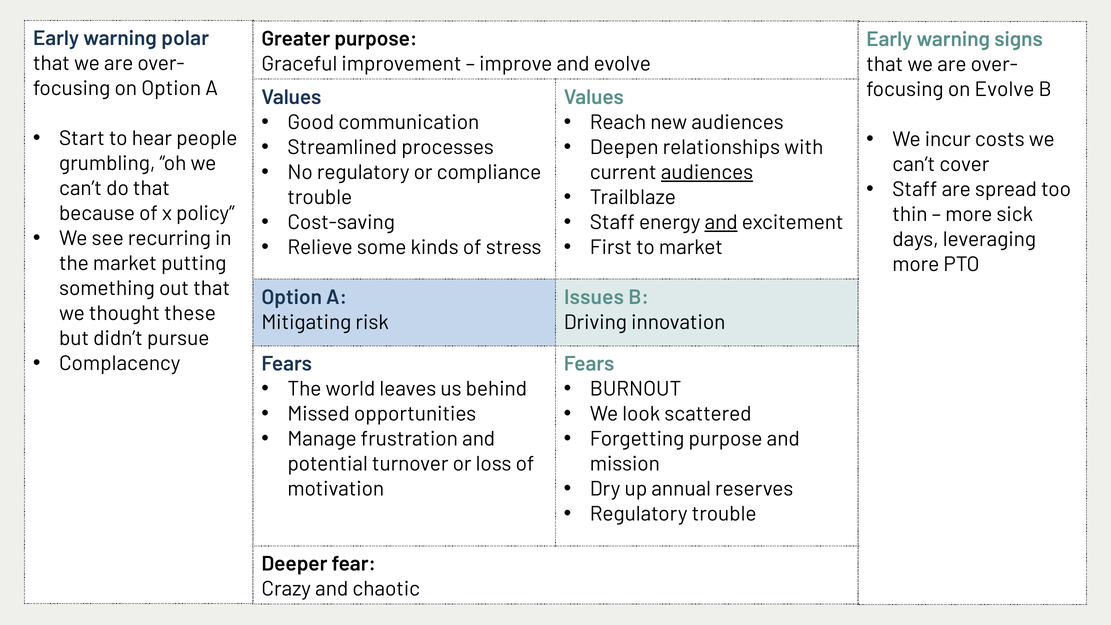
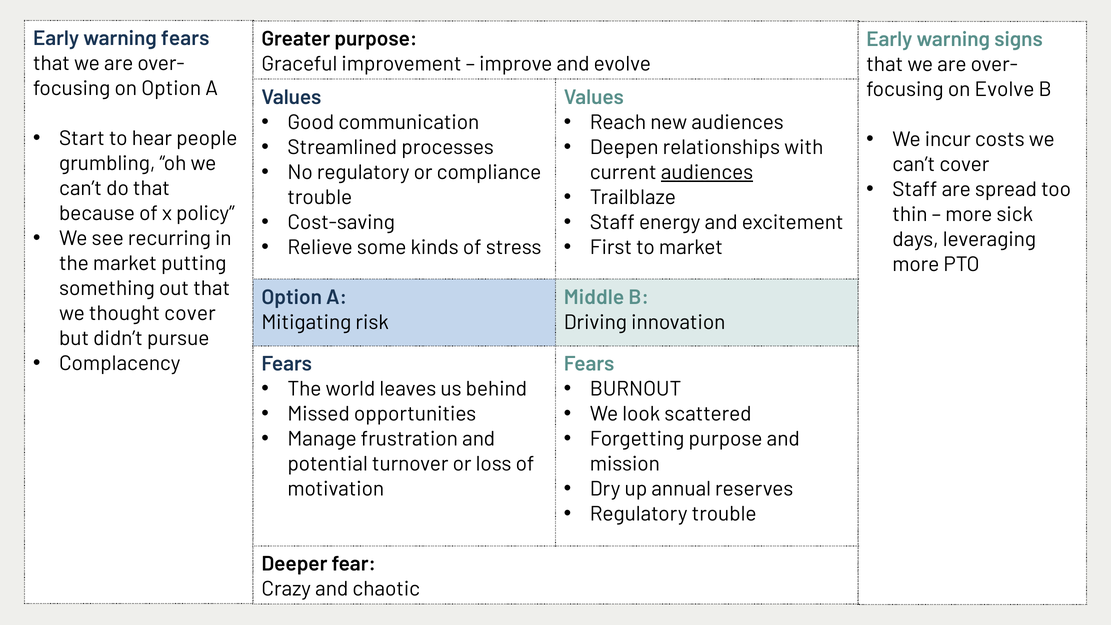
warning polar: polar -> fears (185, 39)
and underline: present -> none (721, 222)
Issues: Issues -> Middle (594, 297)
thought these: these -> cover (190, 313)
